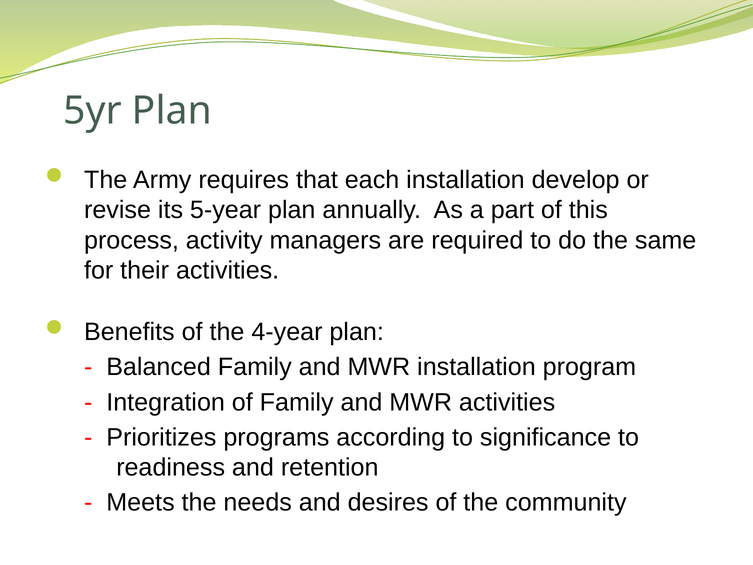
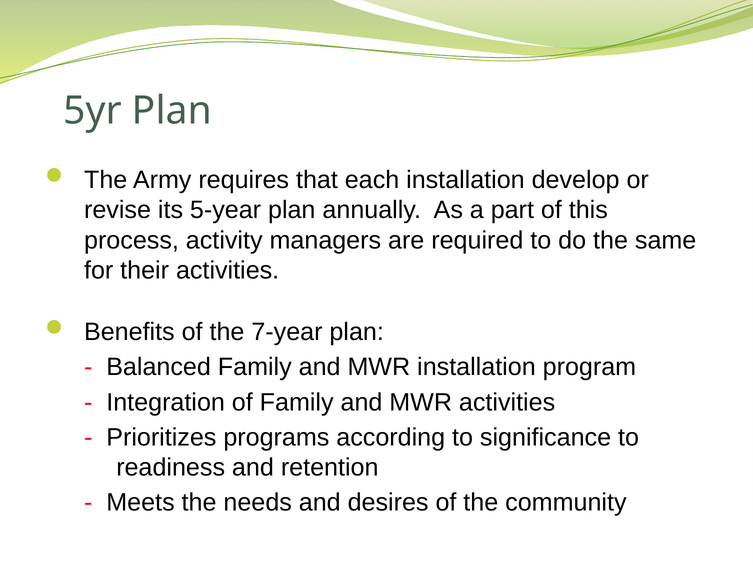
4-year: 4-year -> 7-year (287, 332)
